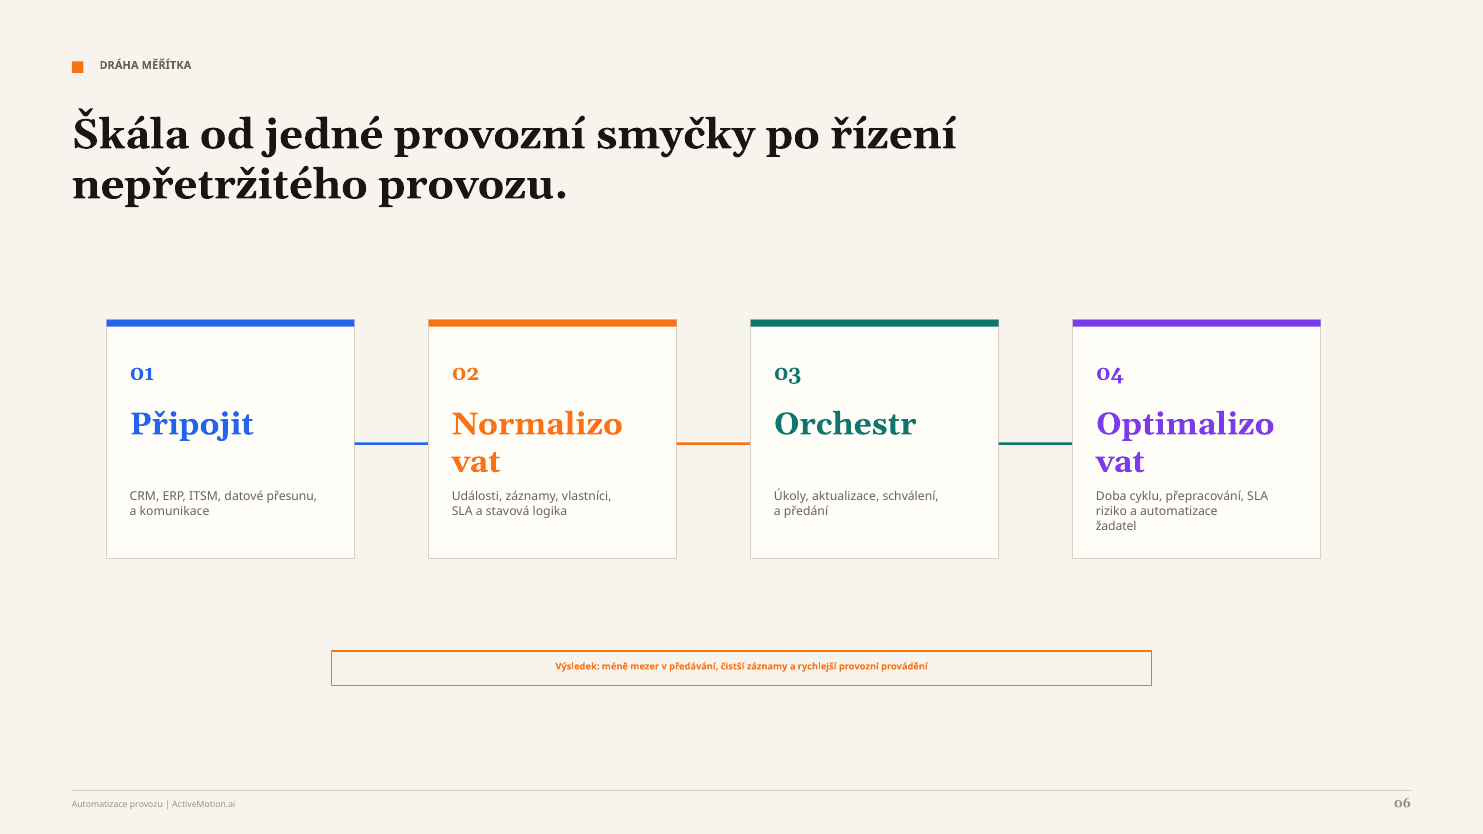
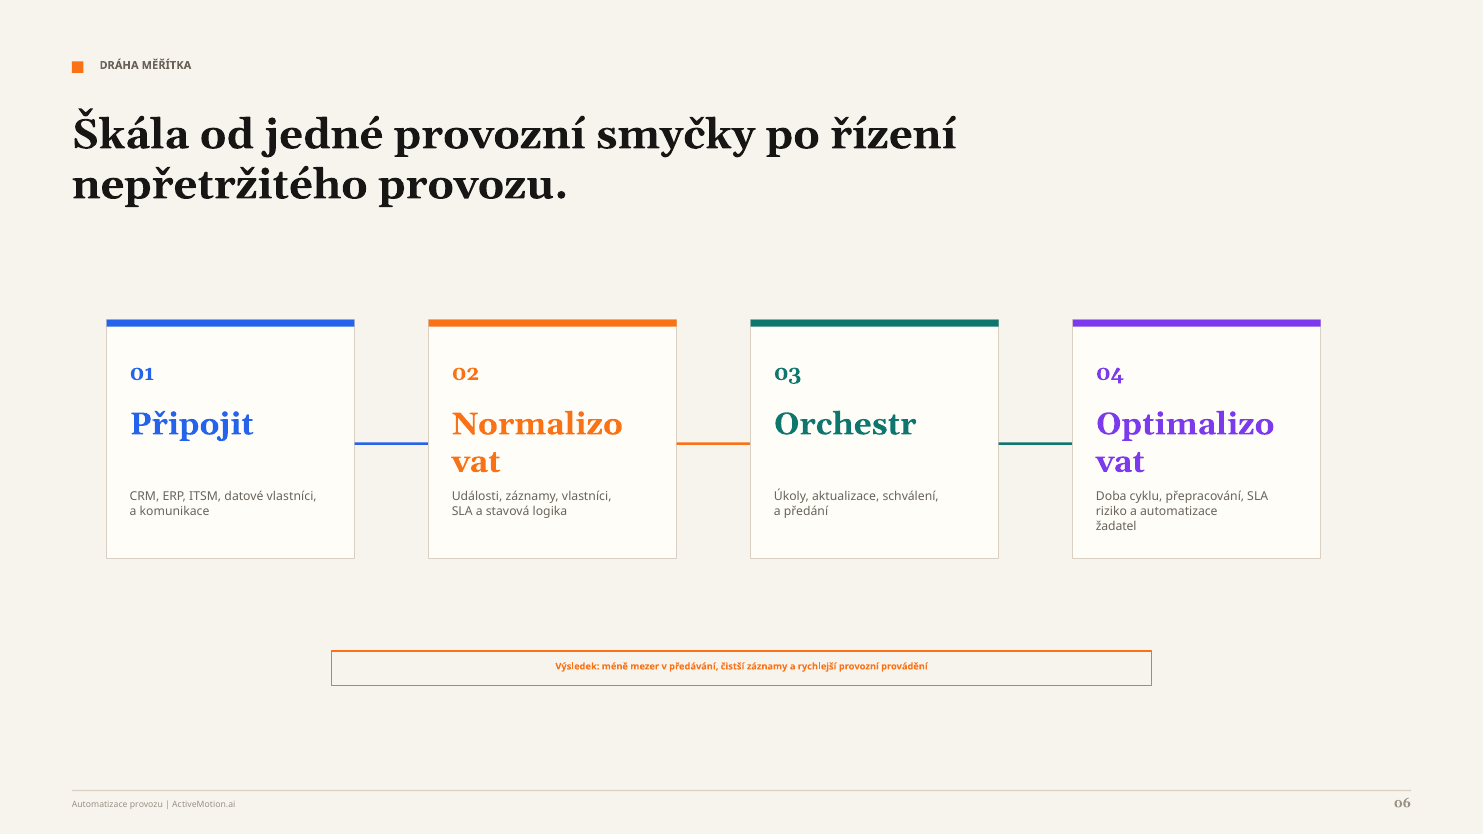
datové přesunu: přesunu -> vlastníci (292, 497)
